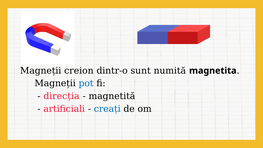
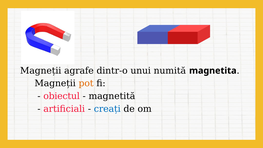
creion: creion -> agrafe (79, 71)
sunt: sunt -> unui (141, 71)
pot colour: blue -> orange (86, 83)
direcția: direcția -> obiectul (62, 96)
